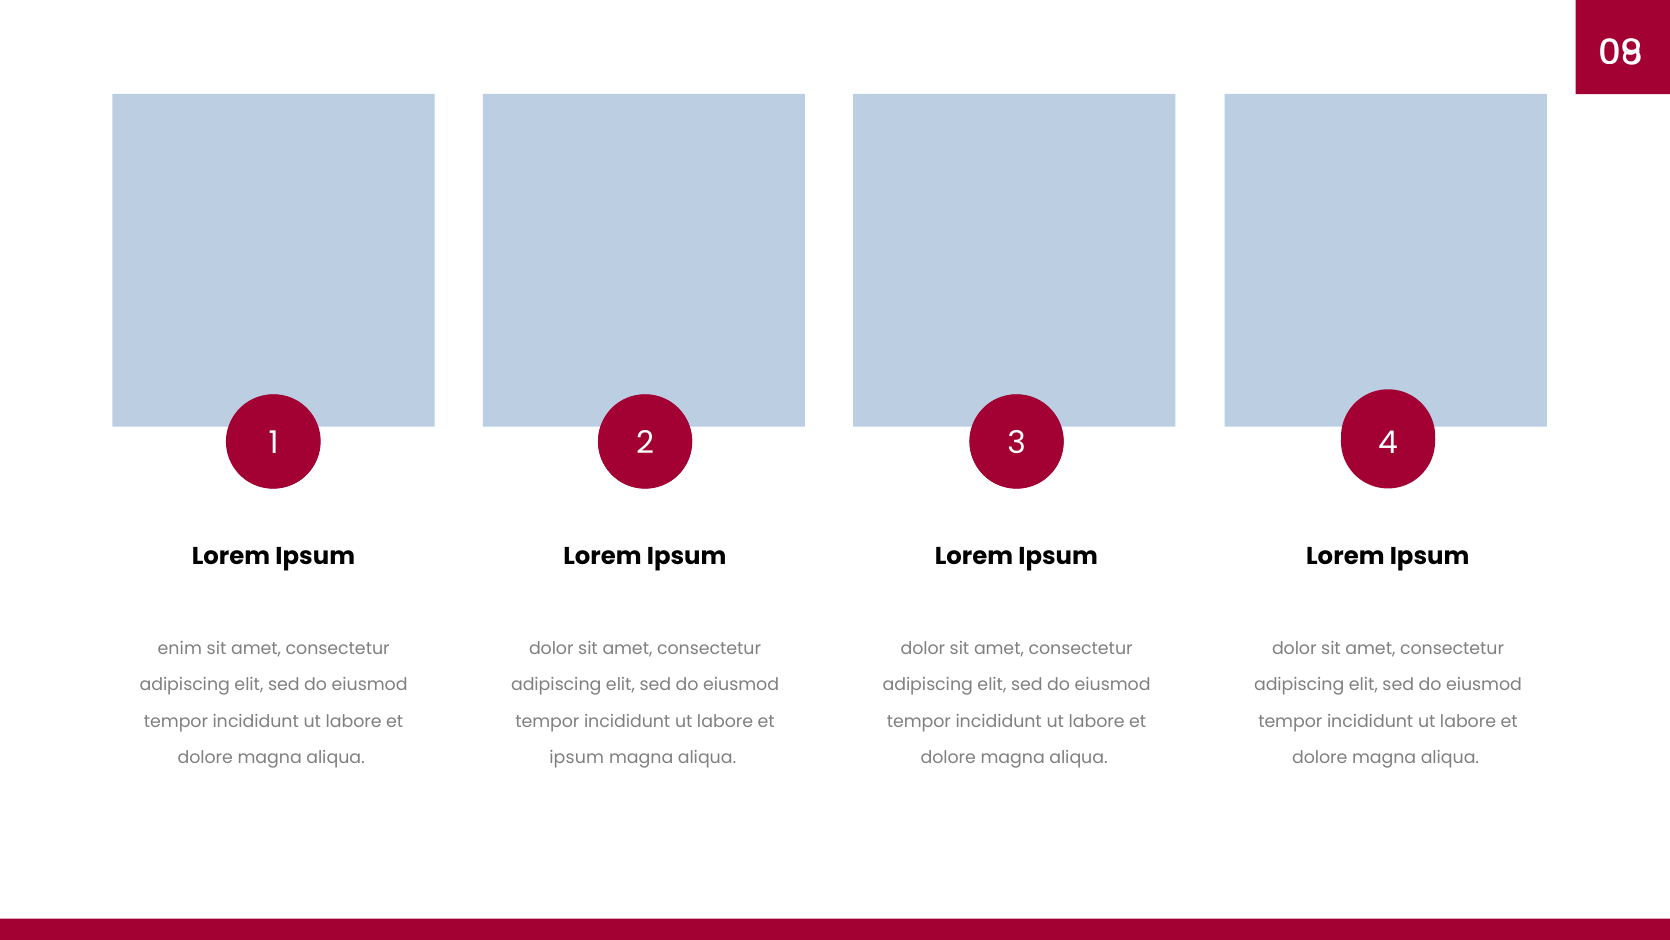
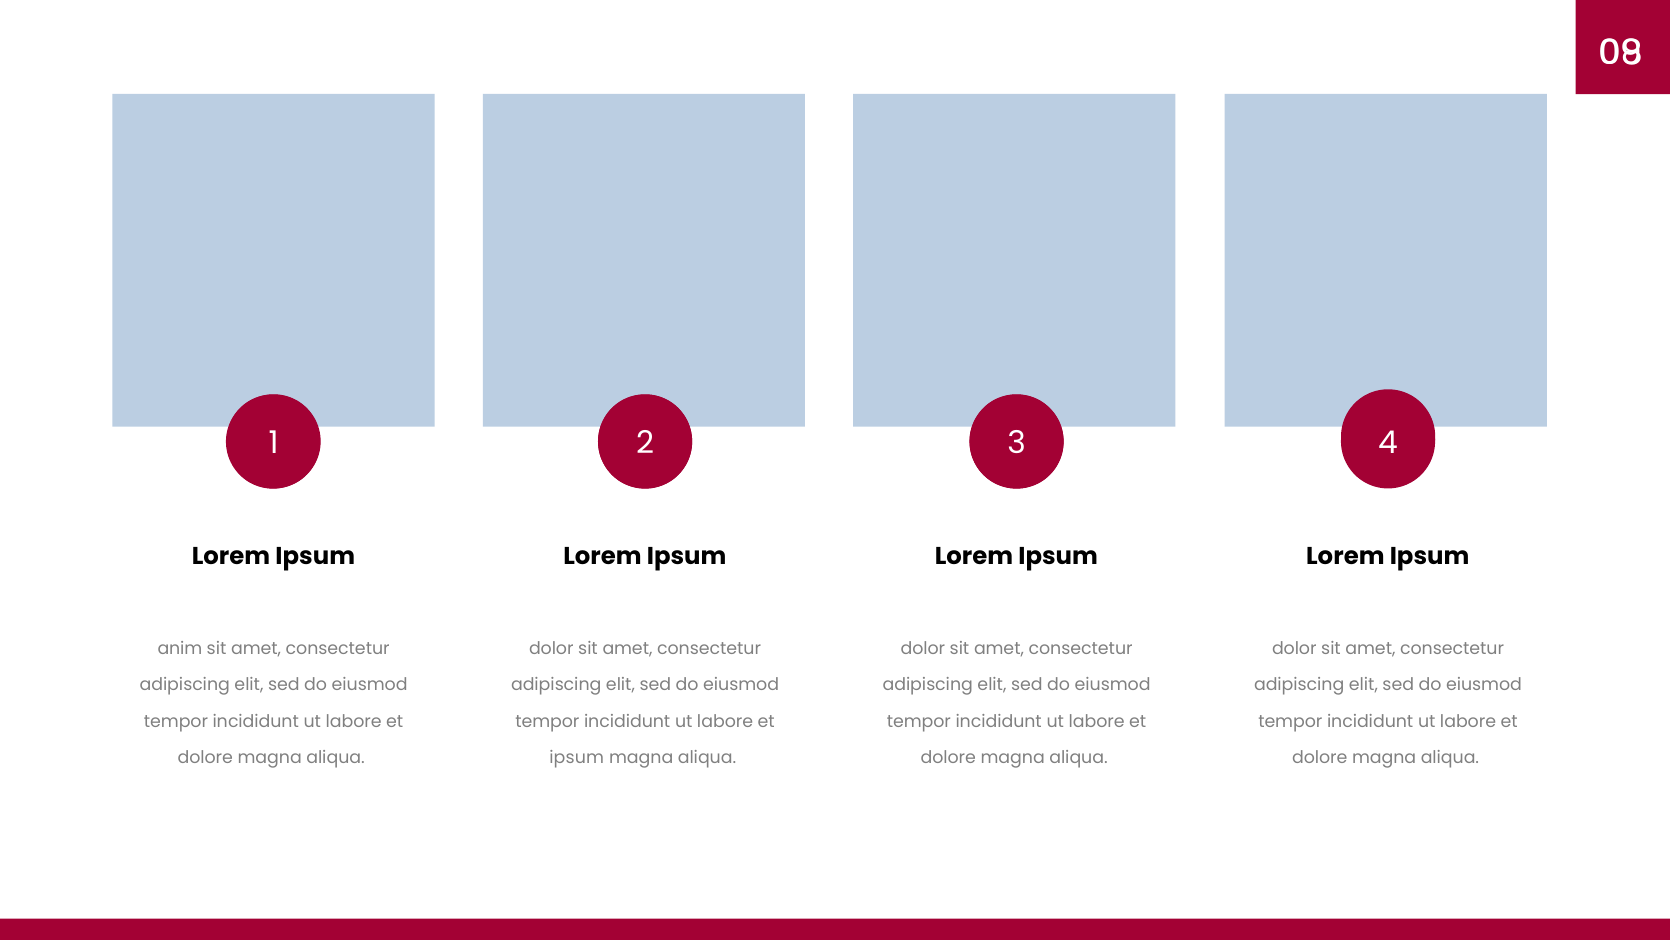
enim: enim -> anim (180, 648)
